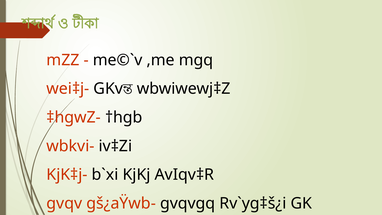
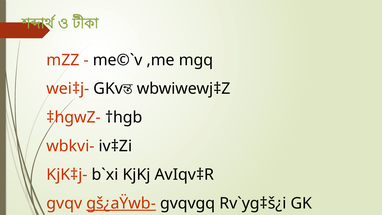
gš¿aŸwb- underline: none -> present (121, 203)
